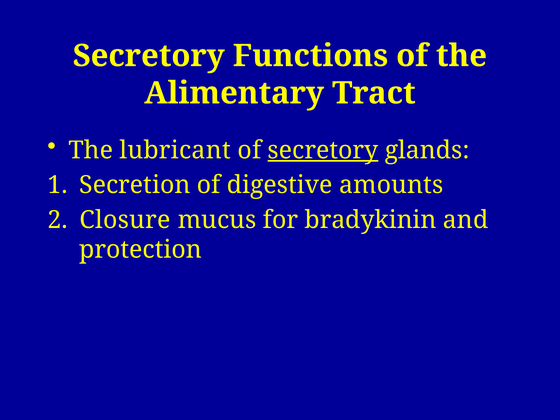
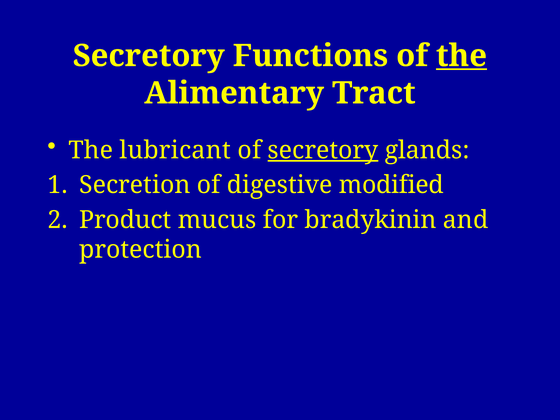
the underline: none -> present (461, 56)
amounts: amounts -> modified (391, 185)
Closure: Closure -> Product (125, 220)
